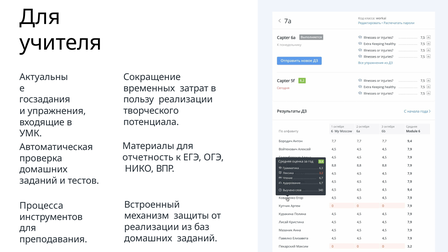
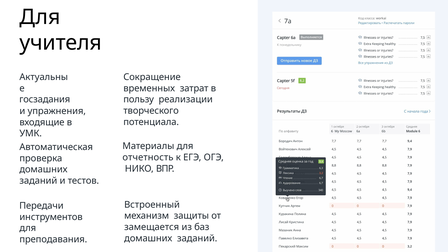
Процесса: Процесса -> Передачи (41, 206)
реализации: реализации -> замещается (152, 227)
